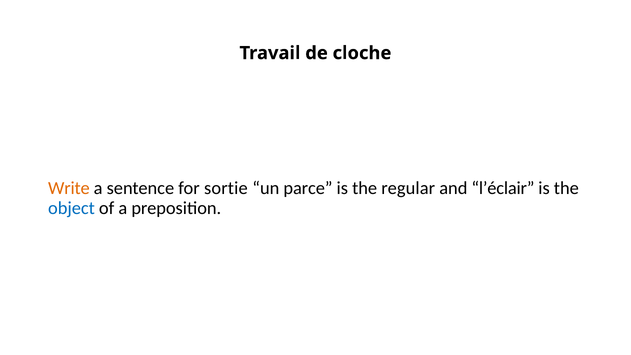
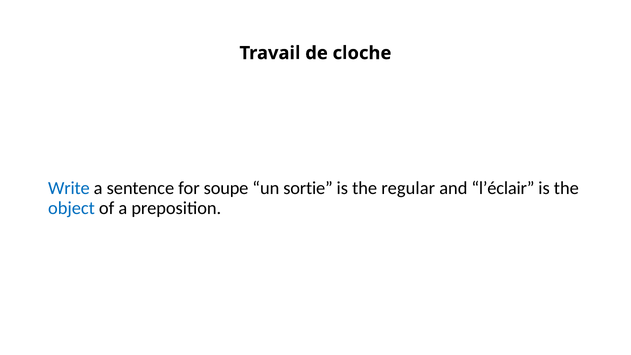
Write colour: orange -> blue (69, 188)
sortie: sortie -> soupe (226, 188)
parce: parce -> sortie (308, 188)
